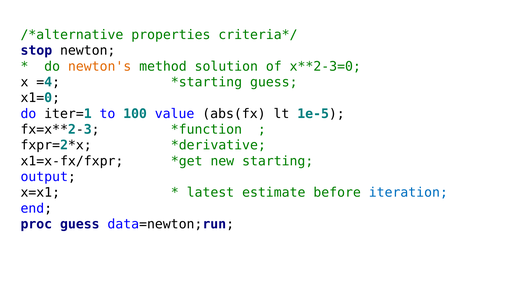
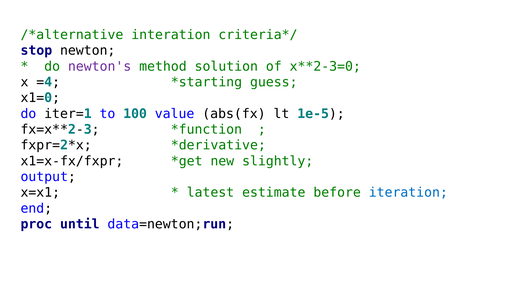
properties: properties -> interation (171, 35)
newton's colour: orange -> purple (100, 66)
starting: starting -> slightly (278, 161)
proc guess: guess -> until (80, 224)
